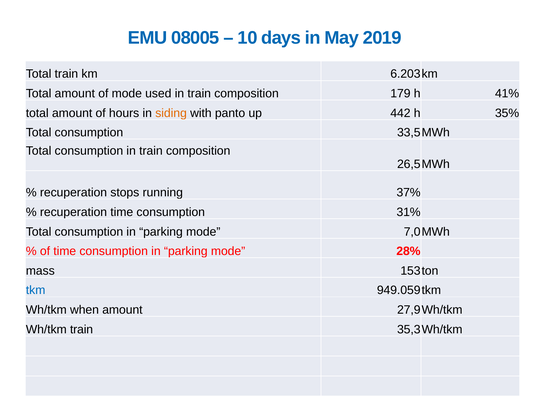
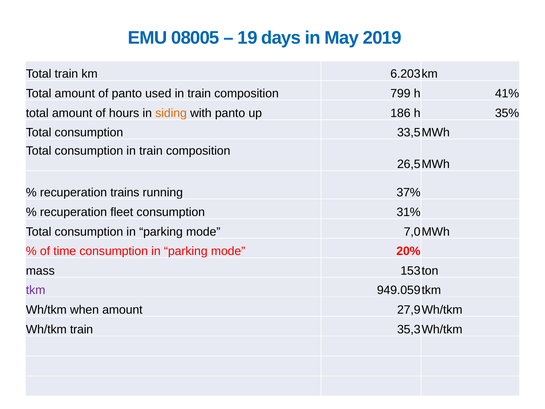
10: 10 -> 19 (247, 38)
of mode: mode -> panto (127, 93)
179: 179 -> 799 (400, 93)
442: 442 -> 186 (400, 113)
stops: stops -> trains (125, 192)
recuperation time: time -> fleet (122, 212)
28%: 28% -> 20% (408, 251)
tkm colour: blue -> purple (36, 290)
